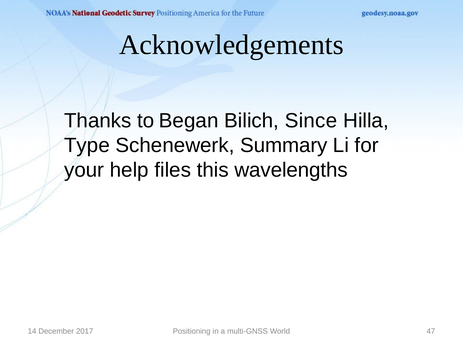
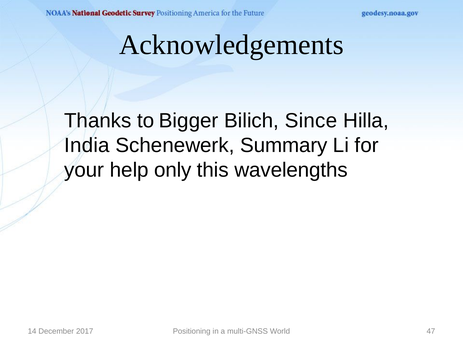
Began: Began -> Bigger (189, 121)
Type: Type -> India (87, 146)
files: files -> only (173, 170)
